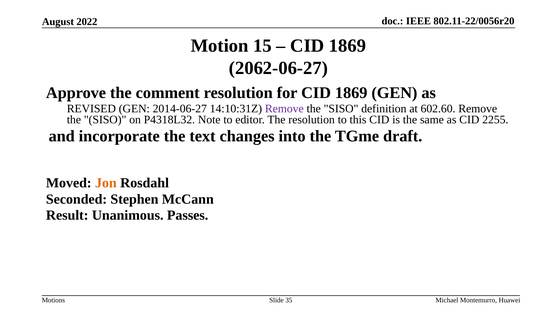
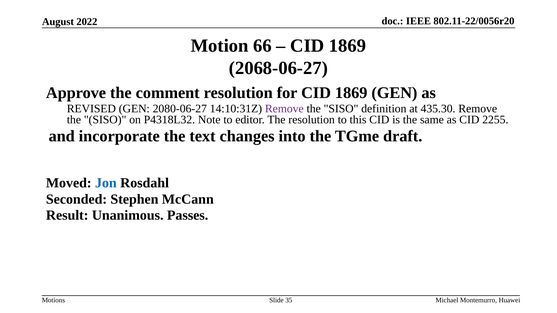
15: 15 -> 66 (262, 46)
2062-06-27: 2062-06-27 -> 2068-06-27 (278, 68)
2014-06-27: 2014-06-27 -> 2080-06-27 (180, 109)
602.60: 602.60 -> 435.30 (438, 109)
Jon colour: orange -> blue (106, 183)
